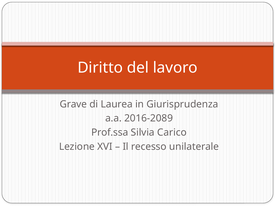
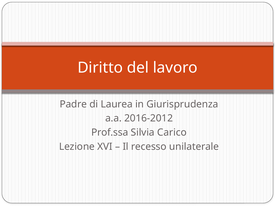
Grave: Grave -> Padre (73, 104)
2016-2089: 2016-2089 -> 2016-2012 (149, 118)
